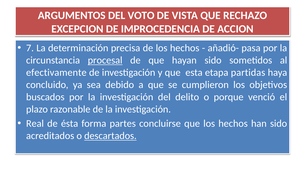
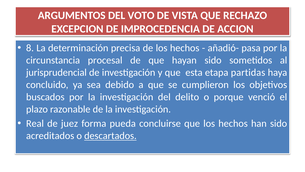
7: 7 -> 8 (30, 48)
procesal underline: present -> none (105, 60)
efectivamente: efectivamente -> jurisprudencial (56, 72)
ésta: ésta -> juez (70, 123)
partes: partes -> pueda (123, 123)
